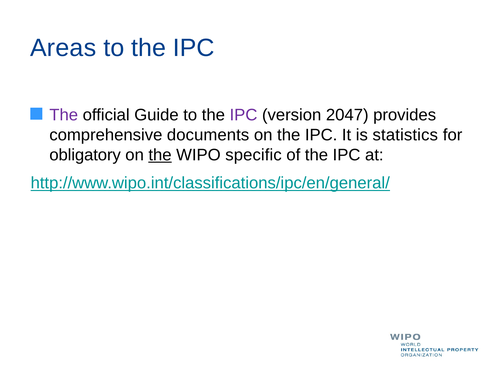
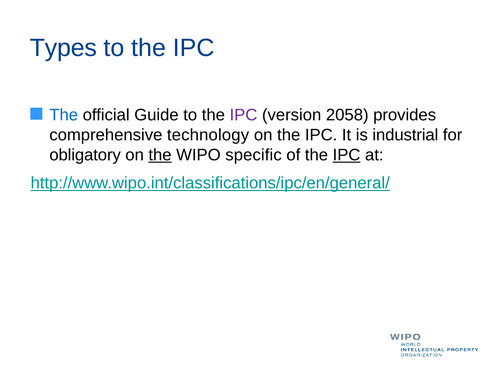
Areas: Areas -> Types (63, 48)
The colour: purple -> blue (64, 115)
2047: 2047 -> 2058 (347, 115)
documents: documents -> technology (208, 135)
statistics: statistics -> industrial (405, 135)
IPC underline: none -> present (347, 155)
